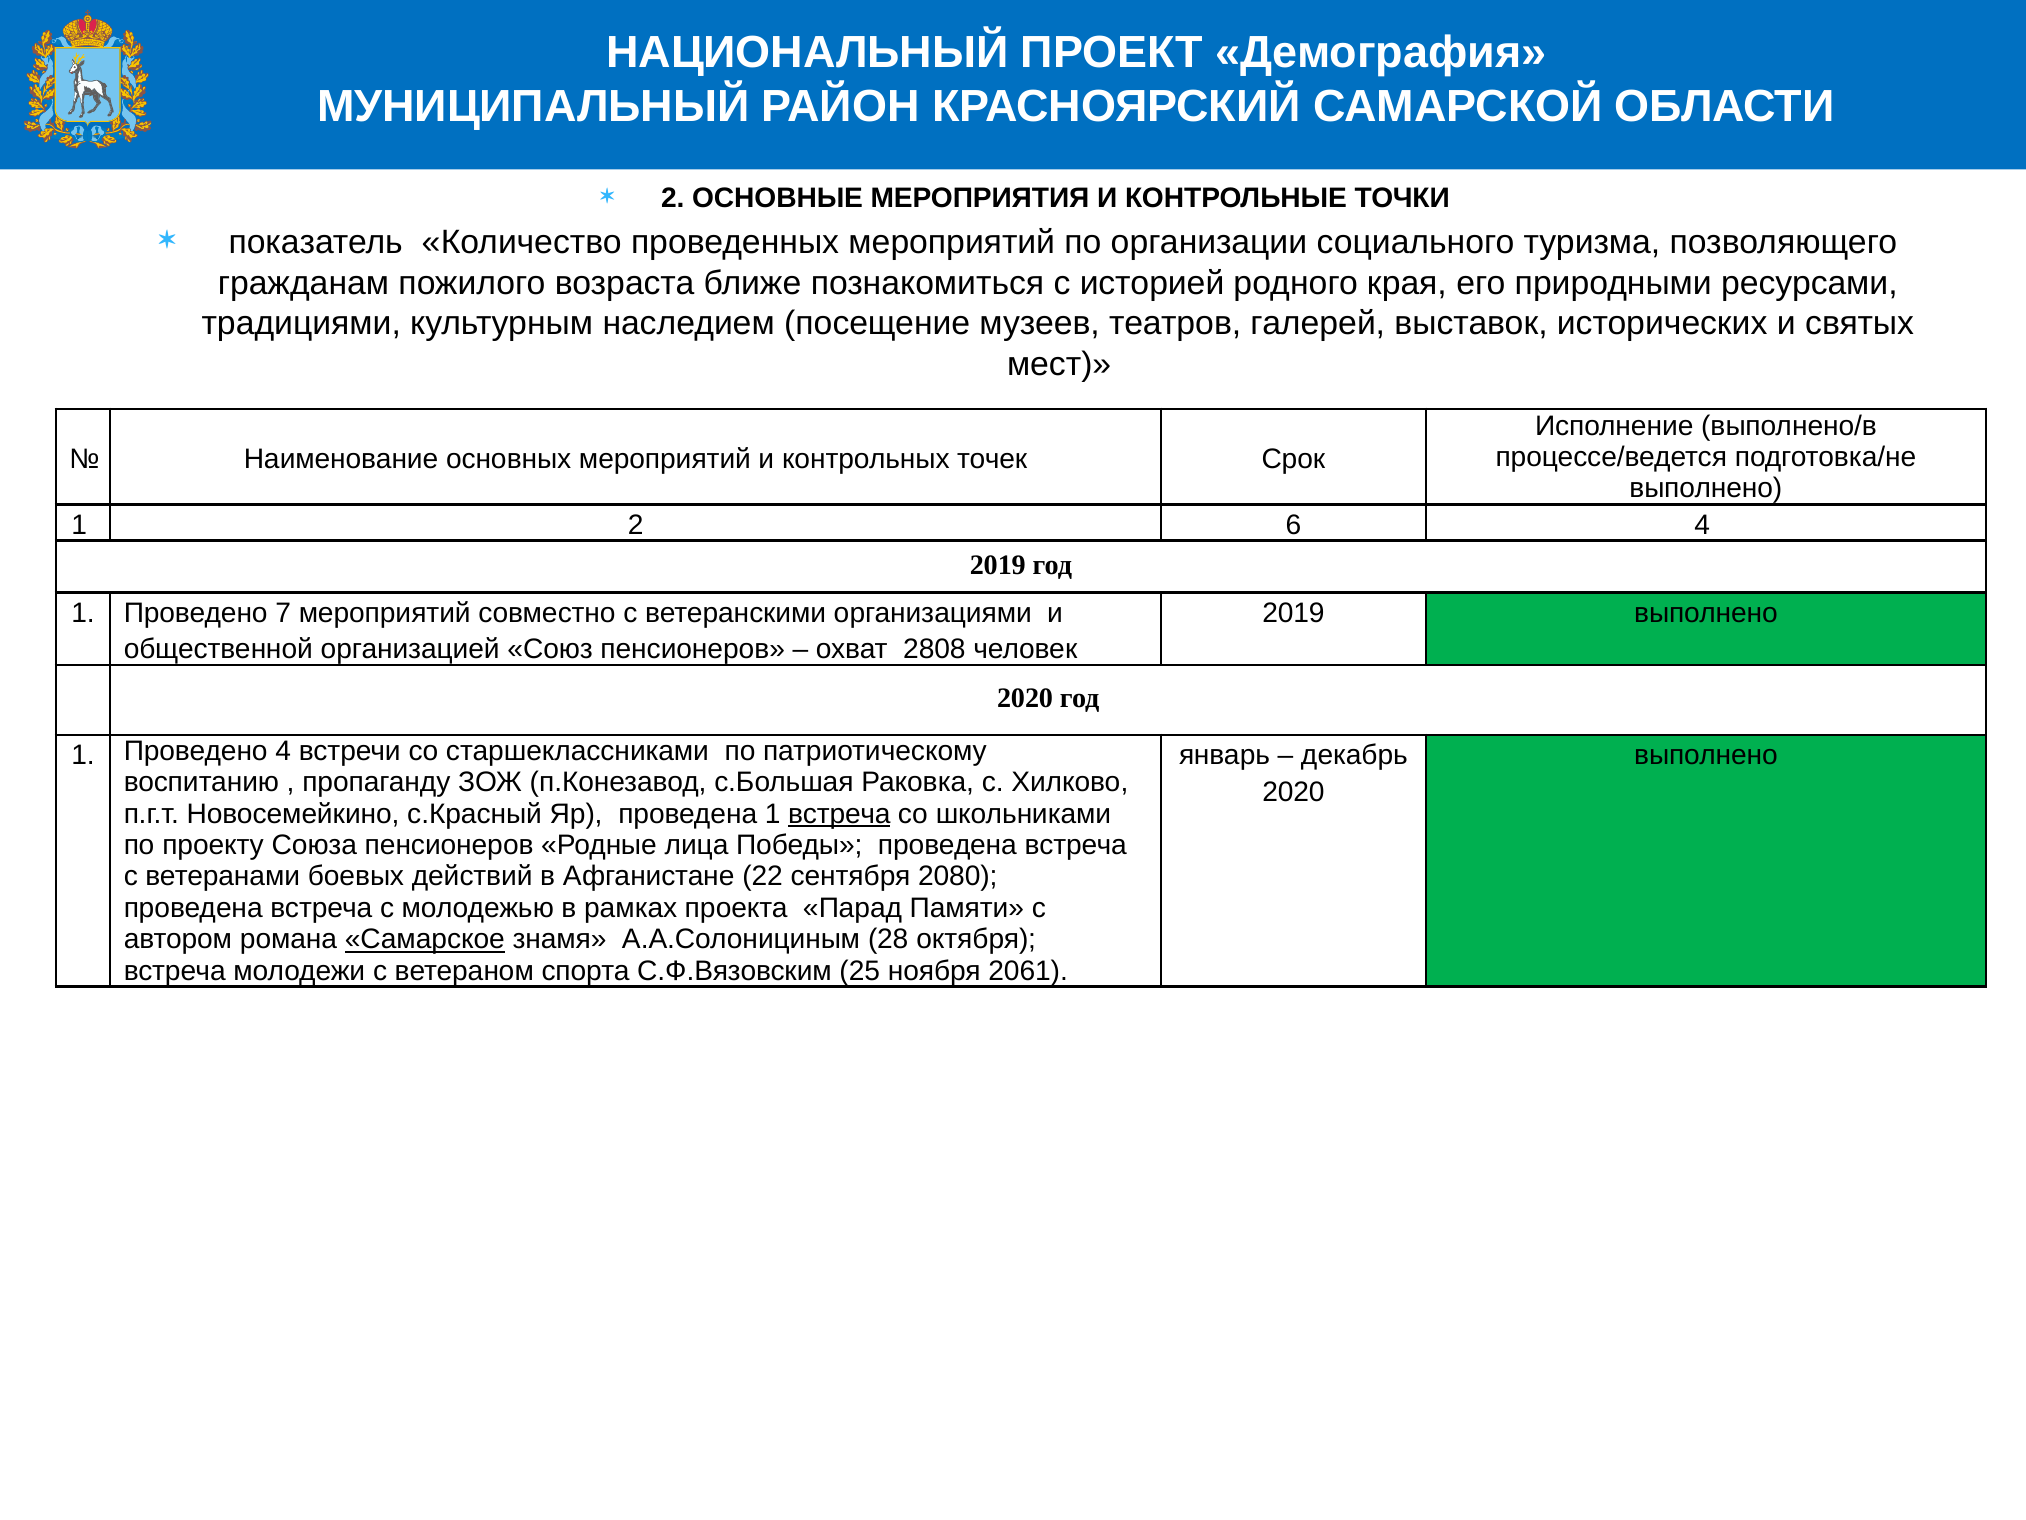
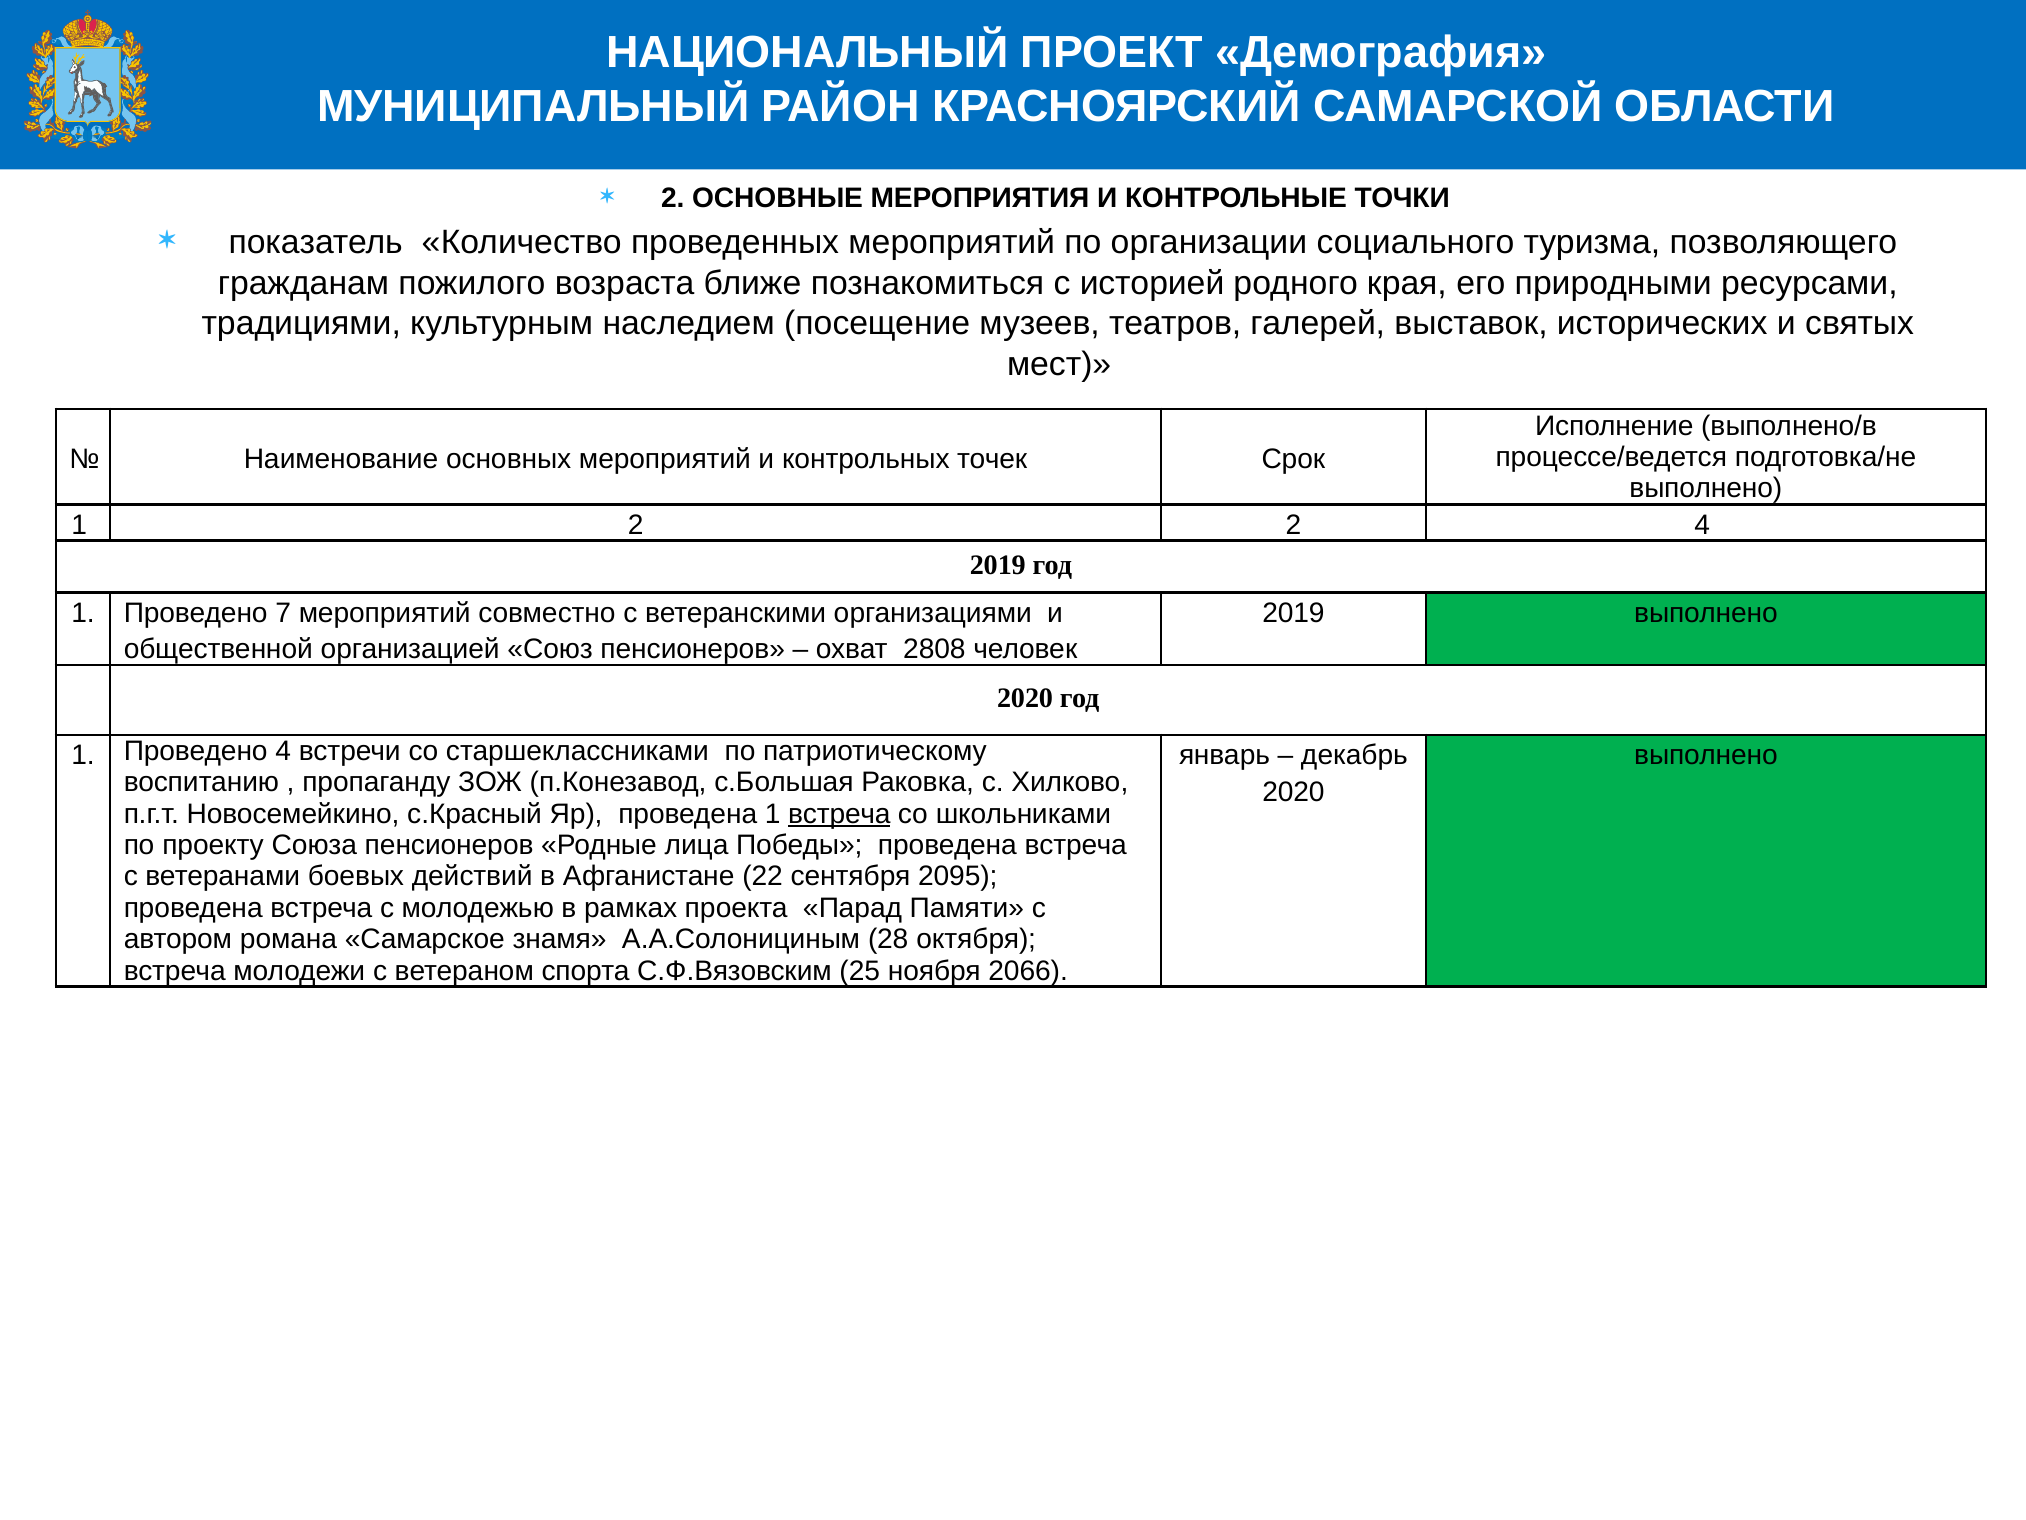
2 6: 6 -> 2 (1293, 525)
2080: 2080 -> 2095 (958, 876)
Самарское underline: present -> none (425, 939)
2061: 2061 -> 2066 (1028, 971)
